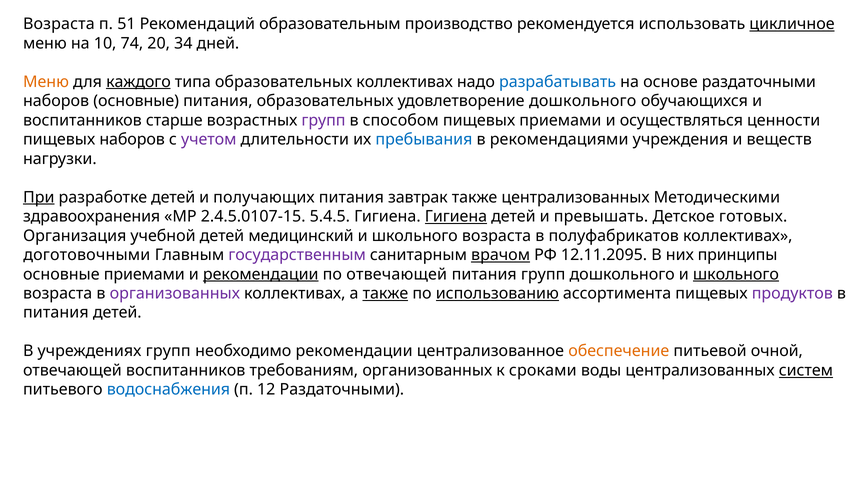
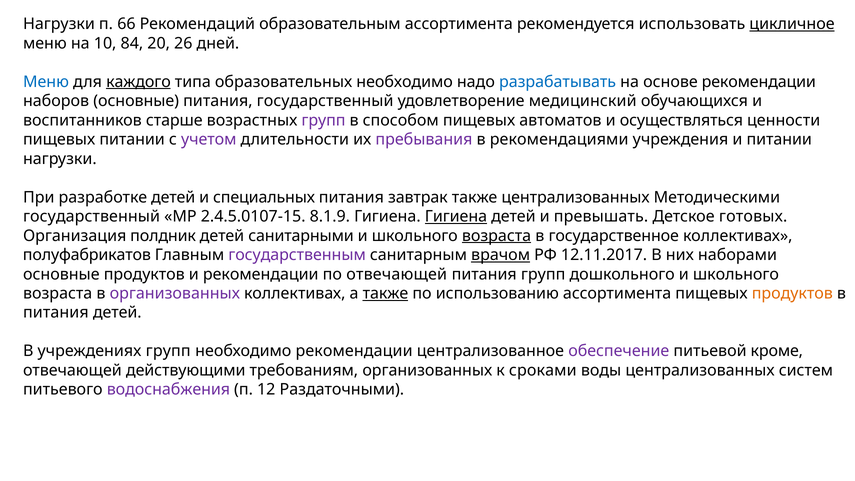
Возраста: Возраста -> Нагрузки (59, 24)
51: 51 -> 66 (126, 24)
образовательным производство: производство -> ассортимента (459, 24)
74: 74 -> 84 (132, 43)
34: 34 -> 26 (183, 43)
Меню colour: orange -> blue (46, 82)
образовательных коллективах: коллективах -> необходимо (405, 82)
основе раздаточными: раздаточными -> рекомендации (759, 82)
питания образовательных: образовательных -> государственный (325, 101)
удовлетворение дошкольного: дошкольного -> медицинский (583, 101)
пищевых приемами: приемами -> автоматов (560, 120)
пищевых наборов: наборов -> питании (132, 140)
пребывания colour: blue -> purple (424, 140)
и веществ: веществ -> питании (779, 140)
При underline: present -> none (39, 197)
получающих: получающих -> специальных (264, 197)
здравоохранения: здравоохранения -> государственный (92, 216)
5.4.5: 5.4.5 -> 8.1.9 (330, 216)
учебной: учебной -> полдник (163, 236)
медицинский: медицинский -> санитарными (301, 236)
возраста underline: none -> present (497, 236)
полуфабрикатов: полуфабрикатов -> государственное (614, 236)
доготовочными: доготовочными -> полуфабрикатов (87, 255)
12.11.2095: 12.11.2095 -> 12.11.2017 (604, 255)
принципы: принципы -> наборами (737, 255)
основные приемами: приемами -> продуктов (144, 274)
рекомендации underline: present -> none (261, 274)
школьного underline: present -> none (736, 274)
использованию underline: present -> none (497, 293)
продуктов colour: purple -> orange (792, 293)
обеспечение colour: orange -> purple (619, 351)
очной: очной -> кроме (777, 351)
отвечающей воспитанников: воспитанников -> действующими (186, 370)
систем underline: present -> none (806, 370)
водоснабжения colour: blue -> purple (168, 390)
